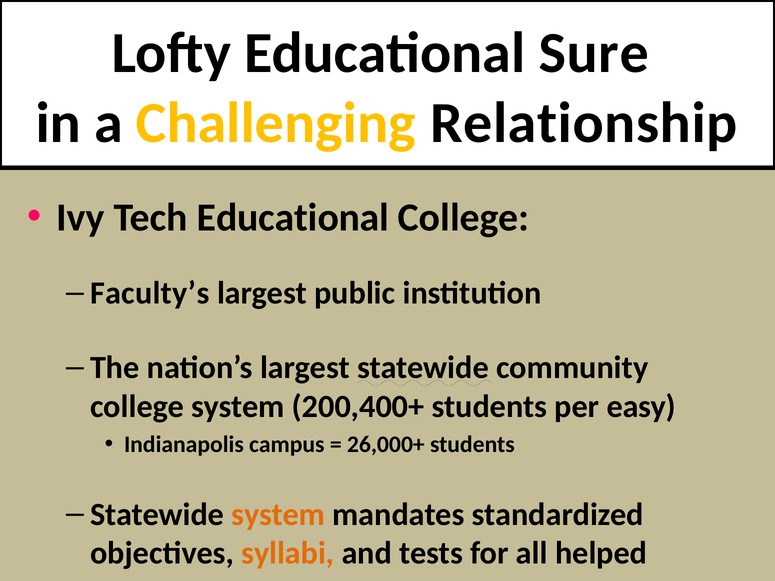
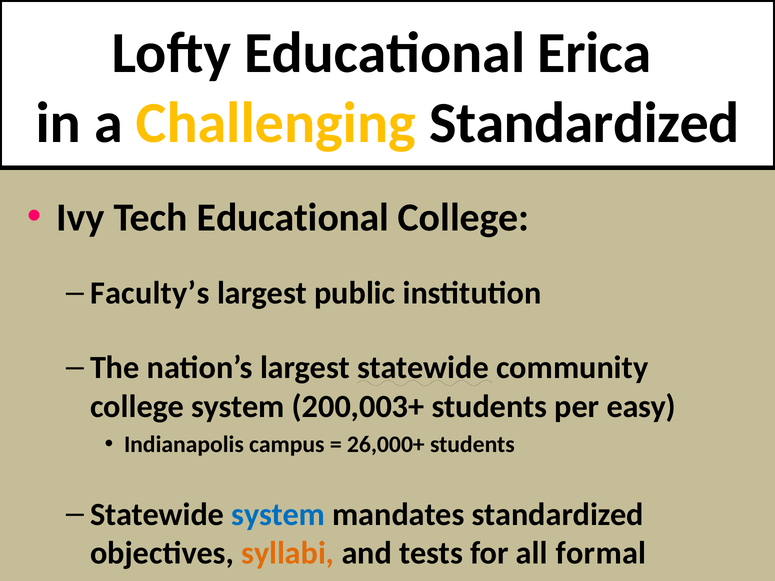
Sure: Sure -> Erica (594, 53)
Challenging Relationship: Relationship -> Standardized (584, 123)
200,400+: 200,400+ -> 200,003+ (358, 407)
system colour: orange -> blue (278, 515)
helped: helped -> formal (601, 553)
